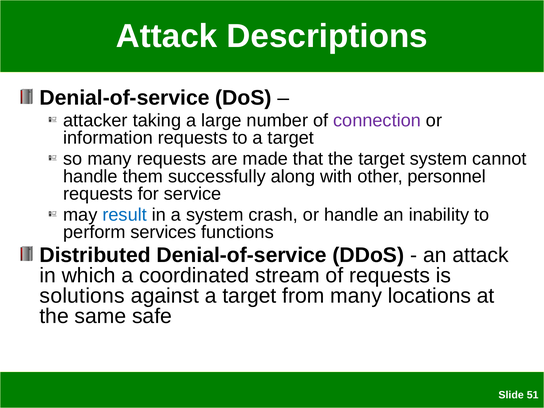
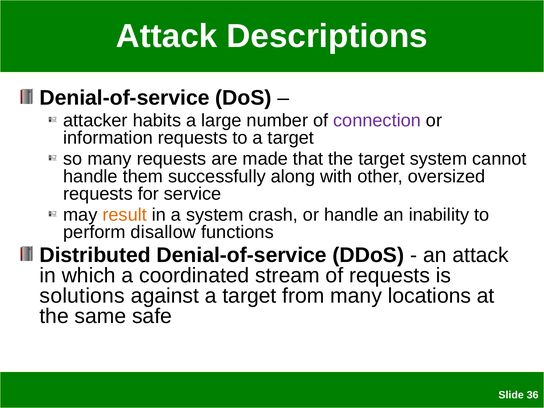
taking: taking -> habits (157, 121)
personnel: personnel -> oversized (447, 176)
result colour: blue -> orange (125, 215)
services: services -> disallow (163, 232)
51: 51 -> 36 (533, 395)
